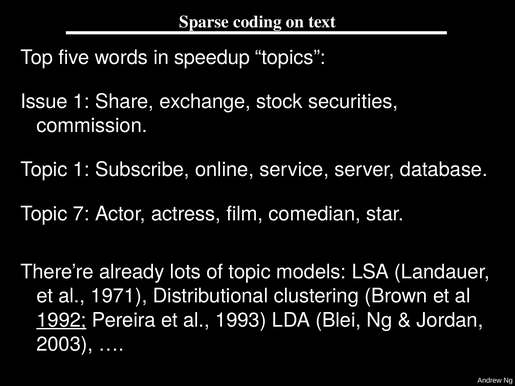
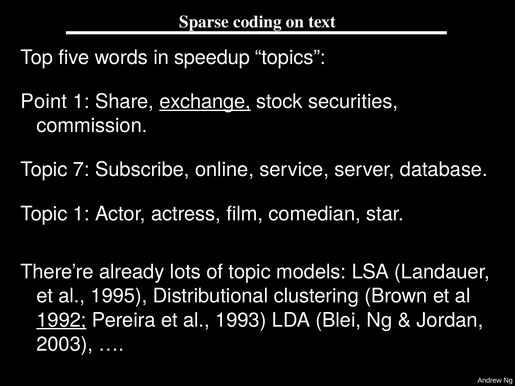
Issue: Issue -> Point (44, 102)
exchange underline: none -> present (205, 102)
Topic 1: 1 -> 7 (81, 170)
Topic 7: 7 -> 1 (81, 214)
1971: 1971 -> 1995 (119, 296)
